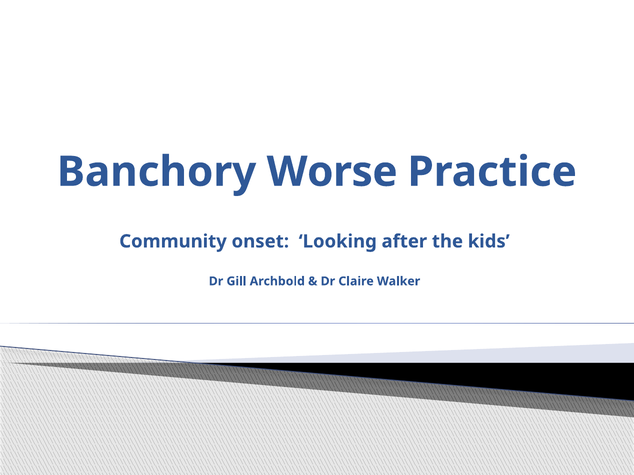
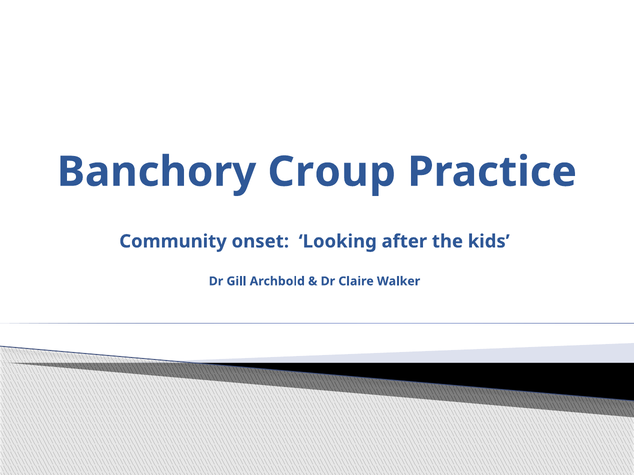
Worse: Worse -> Croup (332, 172)
